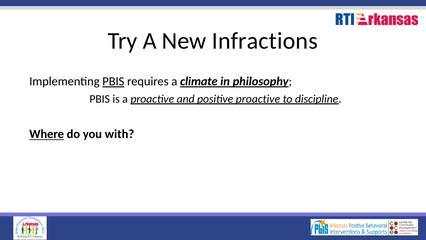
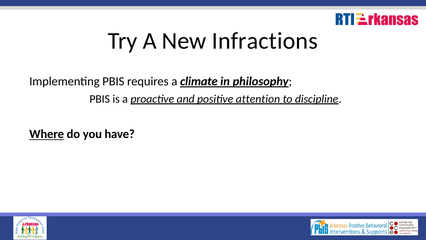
PBIS underline: present -> none (113, 81)
positive proactive: proactive -> attention (258, 99)
with: with -> have (120, 134)
